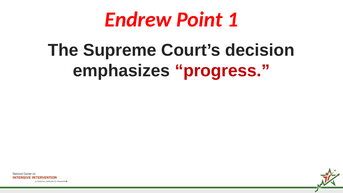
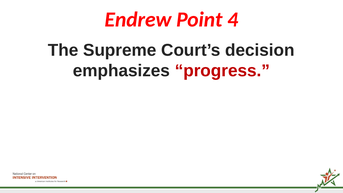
1: 1 -> 4 (233, 20)
